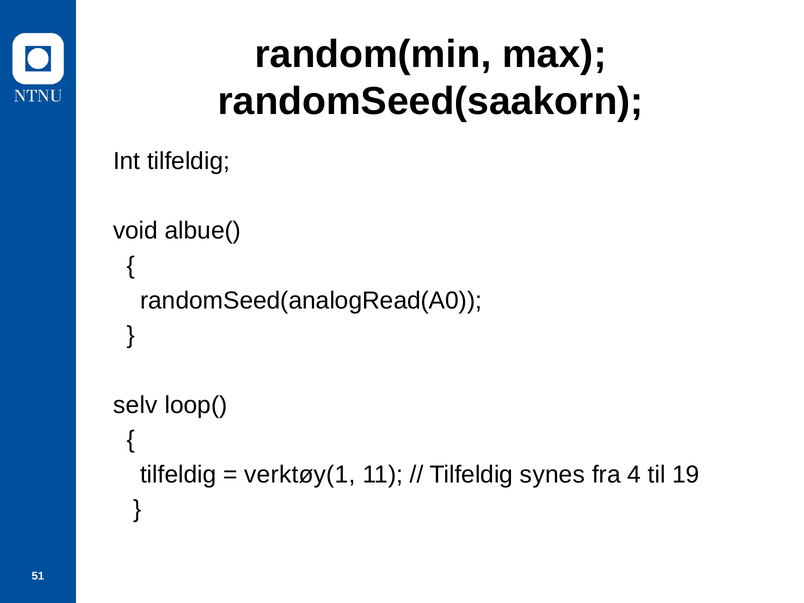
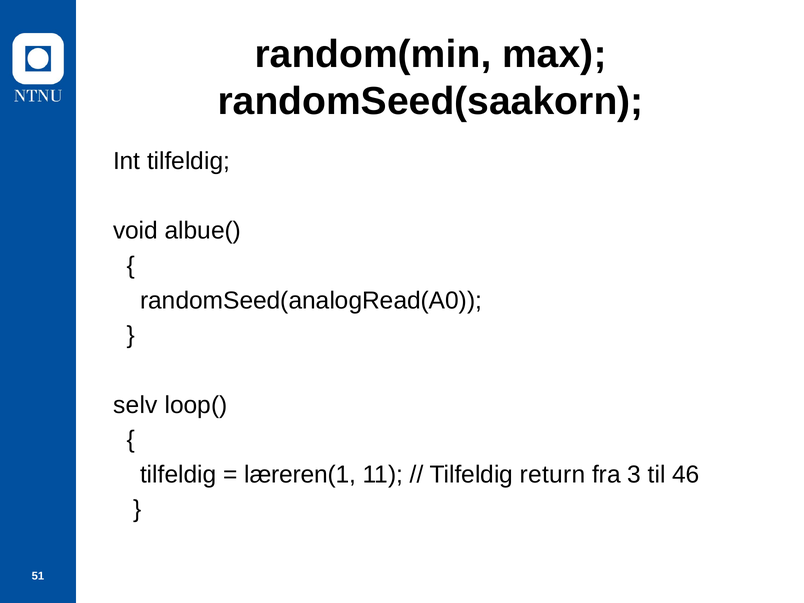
verktøy(1: verktøy(1 -> læreren(1 (300, 475)
synes: synes -> return (553, 475)
4: 4 -> 3 (634, 475)
19: 19 -> 46 (686, 475)
